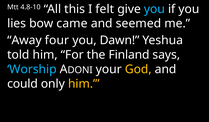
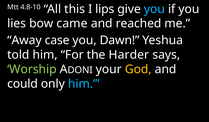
felt: felt -> lips (105, 9)
seemed: seemed -> reached (139, 24)
four: four -> case (57, 41)
Finland: Finland -> Harder (129, 55)
Worship colour: light blue -> light green (32, 70)
him colour: yellow -> light blue (84, 84)
